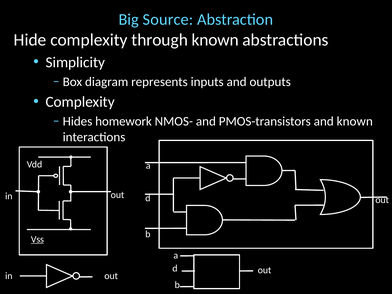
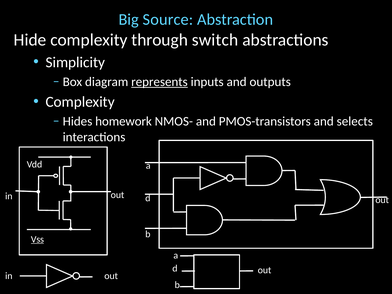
through known: known -> switch (215, 40)
represents underline: none -> present (159, 82)
and known: known -> selects (355, 121)
